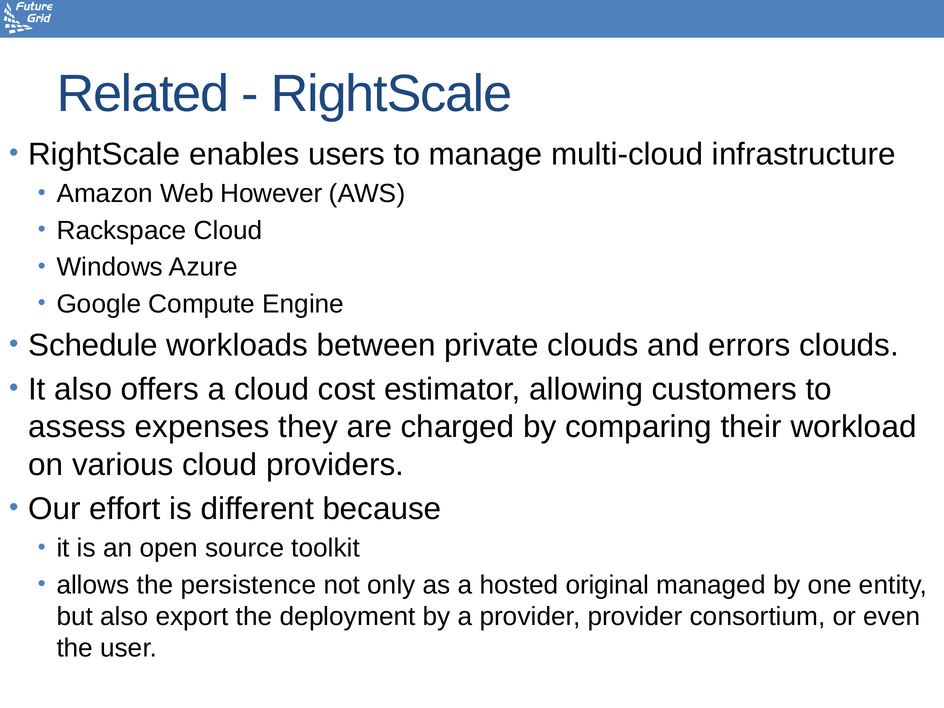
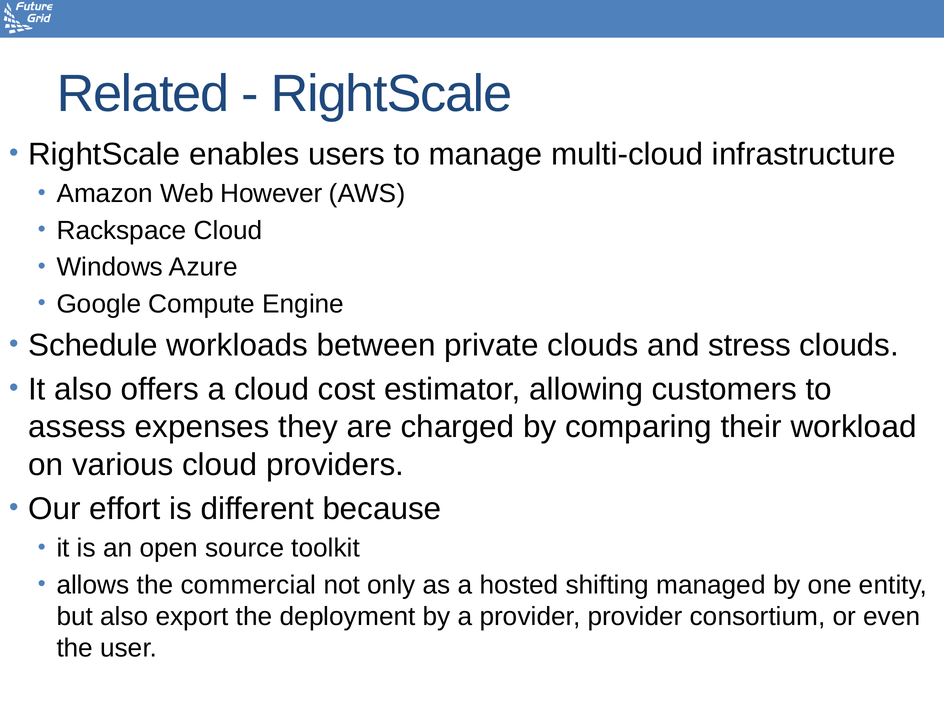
errors: errors -> stress (750, 345)
persistence: persistence -> commercial (248, 585)
original: original -> shifting (607, 585)
